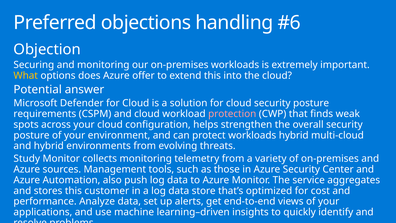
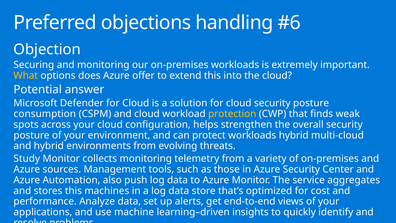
requirements: requirements -> consumption (45, 114)
protection colour: pink -> yellow (232, 114)
customer: customer -> machines (107, 191)
